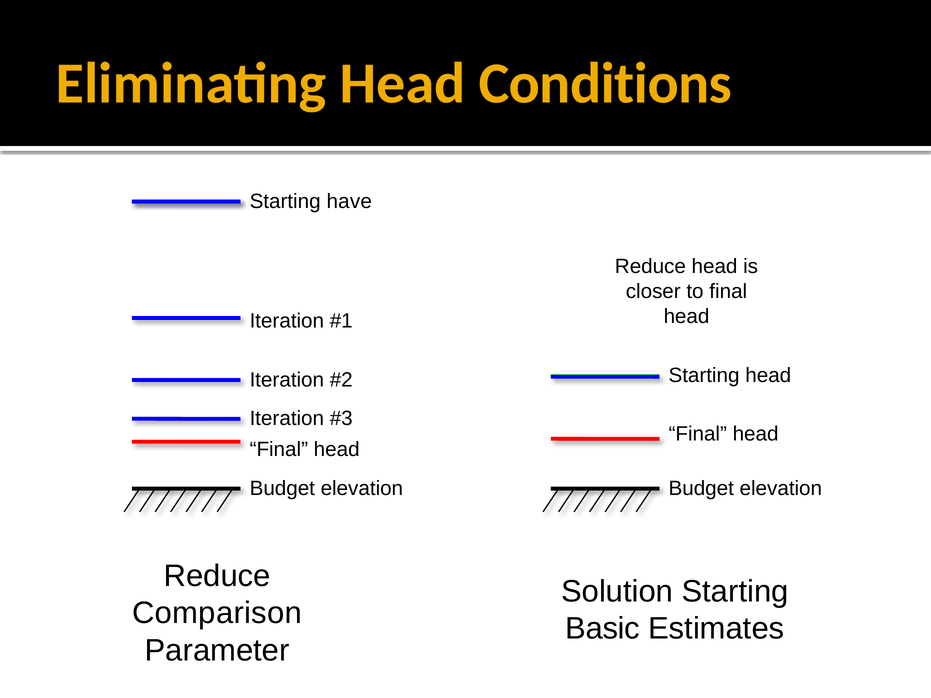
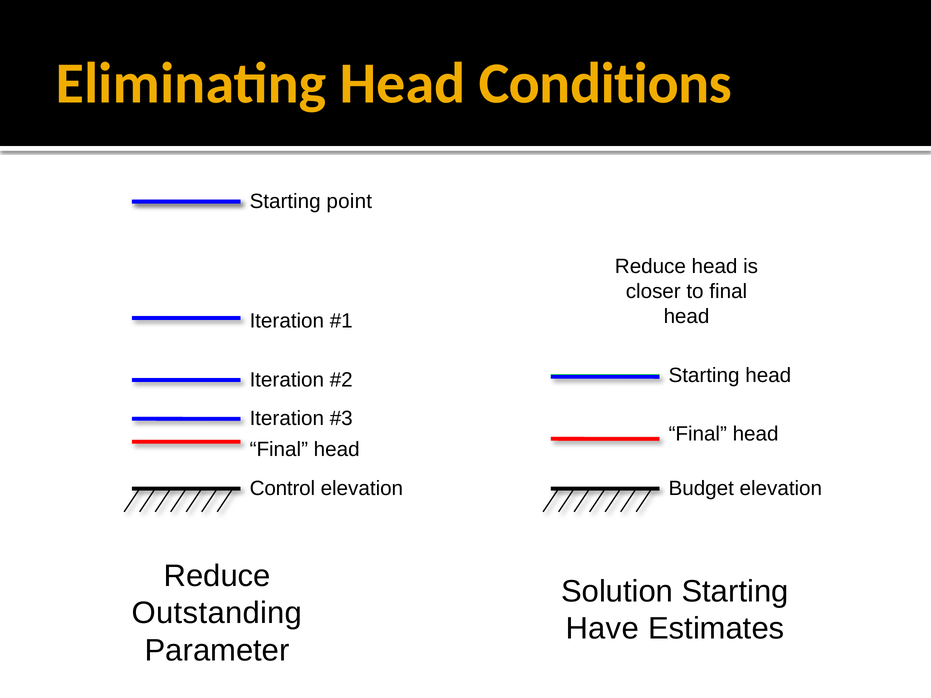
have: have -> point (349, 201)
Budget: Budget -> Control (282, 488)
Comparison: Comparison -> Outstanding (217, 613)
Basic: Basic -> Have (602, 629)
